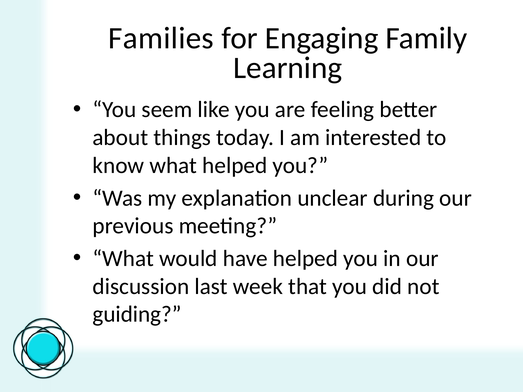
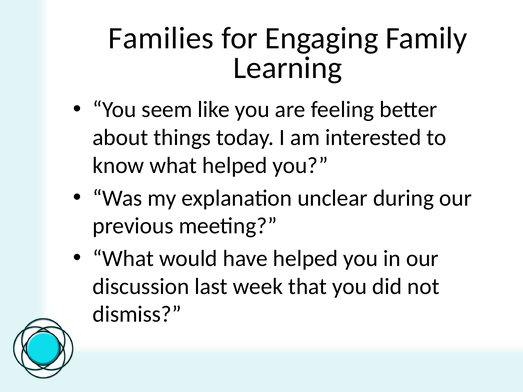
guiding: guiding -> dismiss (137, 314)
